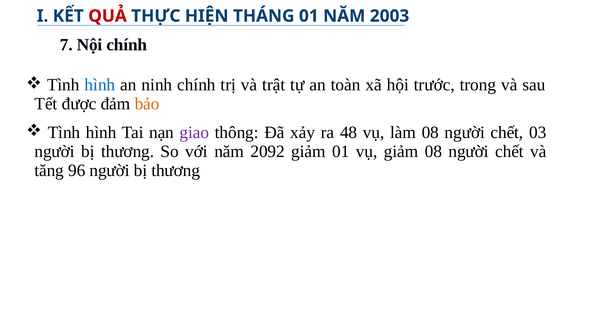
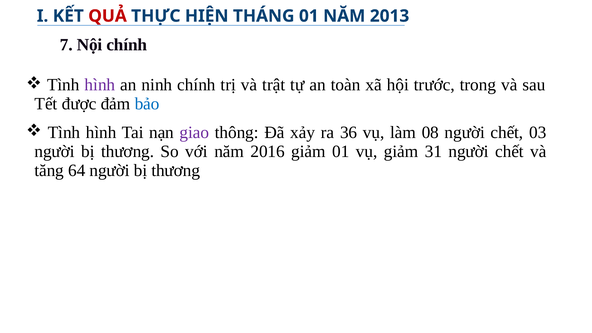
2003: 2003 -> 2013 (390, 16)
hình colour: blue -> purple (100, 85)
bảo colour: orange -> blue (147, 104)
48: 48 -> 36 (349, 132)
2092: 2092 -> 2016 (268, 151)
giảm 08: 08 -> 31 (433, 151)
96: 96 -> 64 (77, 171)
